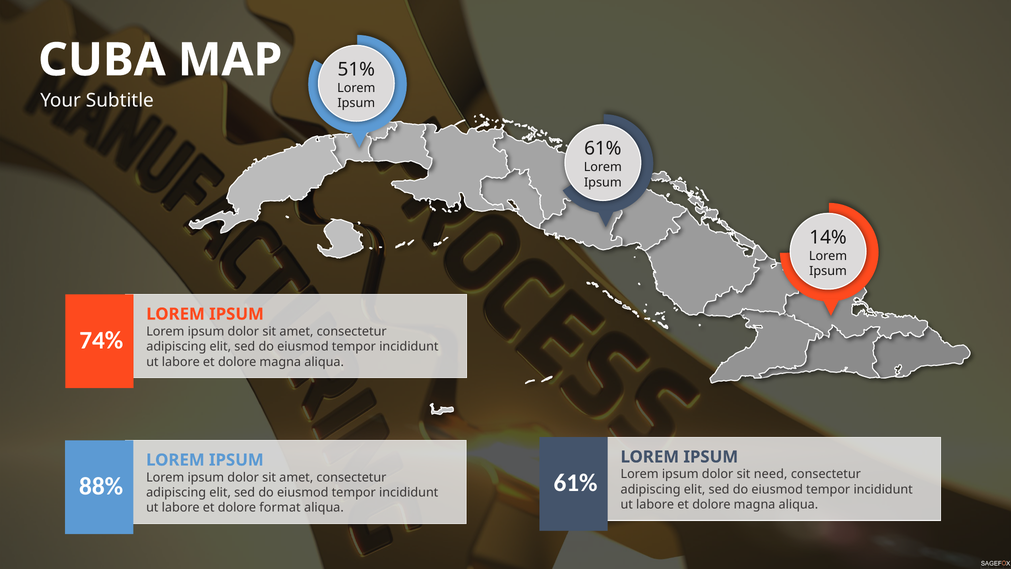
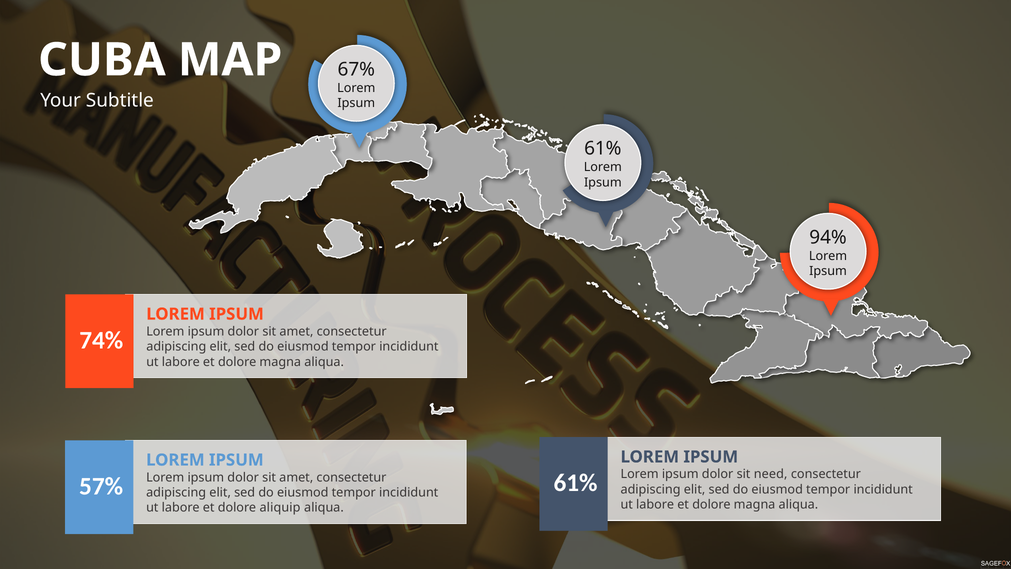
51%: 51% -> 67% (356, 69)
14%: 14% -> 94% (828, 237)
88%: 88% -> 57% (101, 486)
format: format -> aliquip (280, 508)
